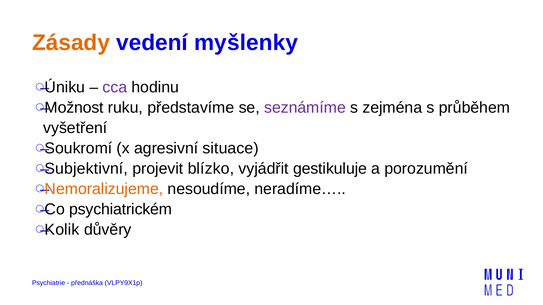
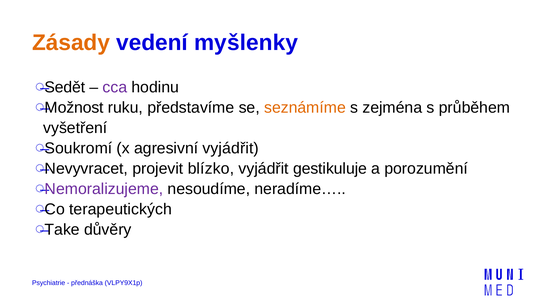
Úniku: Úniku -> Sedět (65, 87)
seznámíme colour: purple -> orange (305, 108)
agresivní situace: situace -> vyjádřit (231, 148)
Subjektivní: Subjektivní -> Nevyvracet (86, 169)
Nemoralizujeme colour: orange -> purple (104, 189)
psychiatrickém: psychiatrickém -> terapeutických (121, 209)
Kolik: Kolik -> Take (62, 230)
